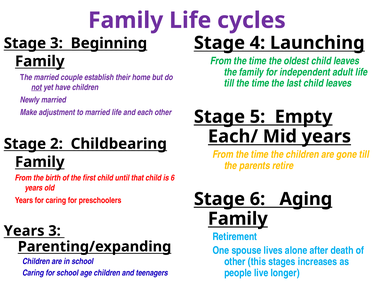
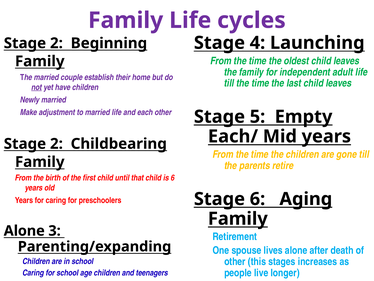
3: 3 -> 2 (56, 43)
Years: Years -> Alone (24, 230)
